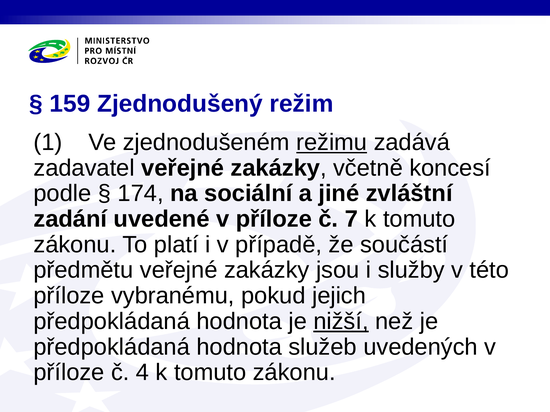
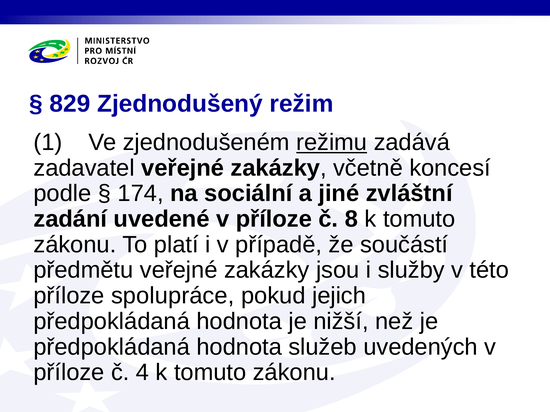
159: 159 -> 829 (70, 104)
7: 7 -> 8 (351, 219)
vybranému: vybranému -> spolupráce (173, 296)
nižší underline: present -> none (341, 322)
